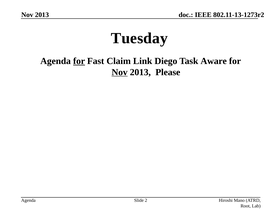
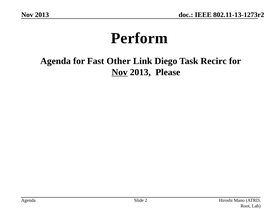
Tuesday: Tuesday -> Perform (139, 38)
for underline: present -> none (79, 61)
Claim: Claim -> Other (119, 61)
Aware: Aware -> Recirc (214, 61)
